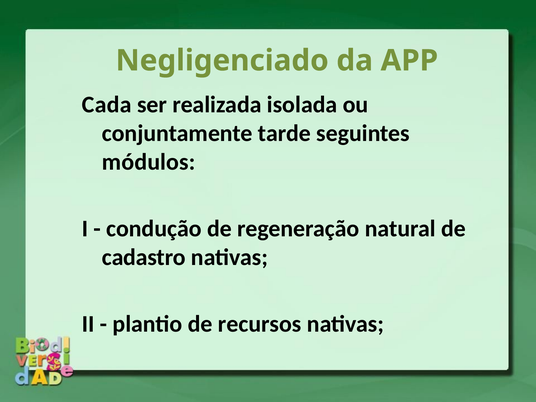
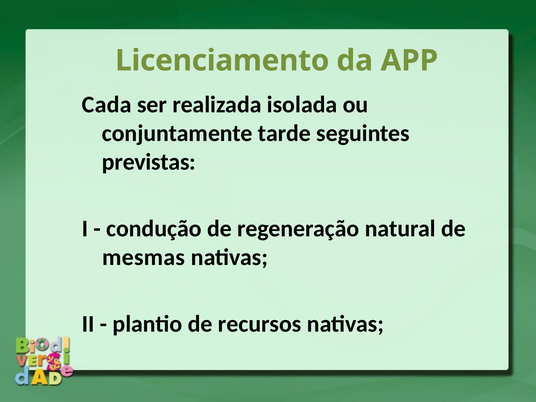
Negligenciado: Negligenciado -> Licenciamento (222, 61)
módulos: módulos -> previstas (149, 162)
cadastro: cadastro -> mesmas (144, 257)
